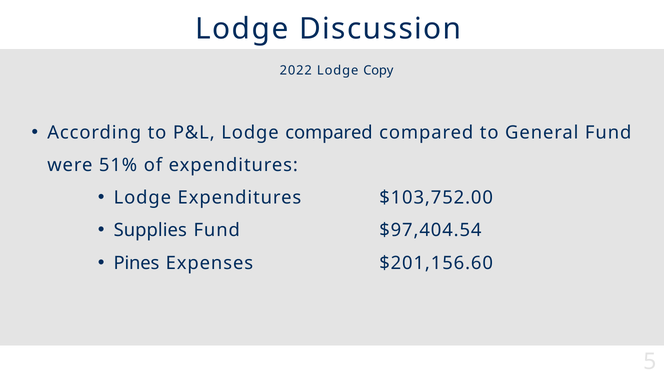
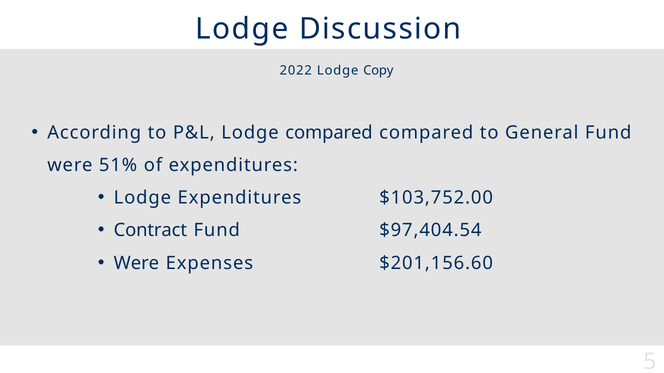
Supplies: Supplies -> Contract (150, 231)
Pines: Pines -> Were (136, 263)
